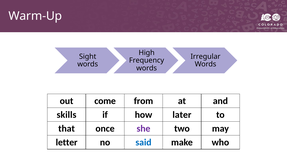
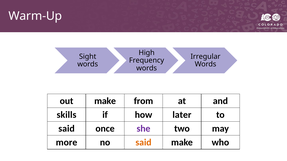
out come: come -> make (105, 101)
that: that -> said (67, 129)
letter: letter -> more (67, 143)
said colour: blue -> orange (143, 143)
